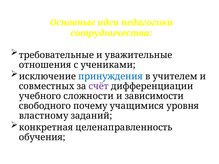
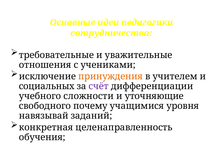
принуждения colour: blue -> orange (111, 77)
совместных: совместных -> социальных (47, 86)
зависимости: зависимости -> уточняющие (154, 96)
властному: властному -> навязывай (44, 116)
